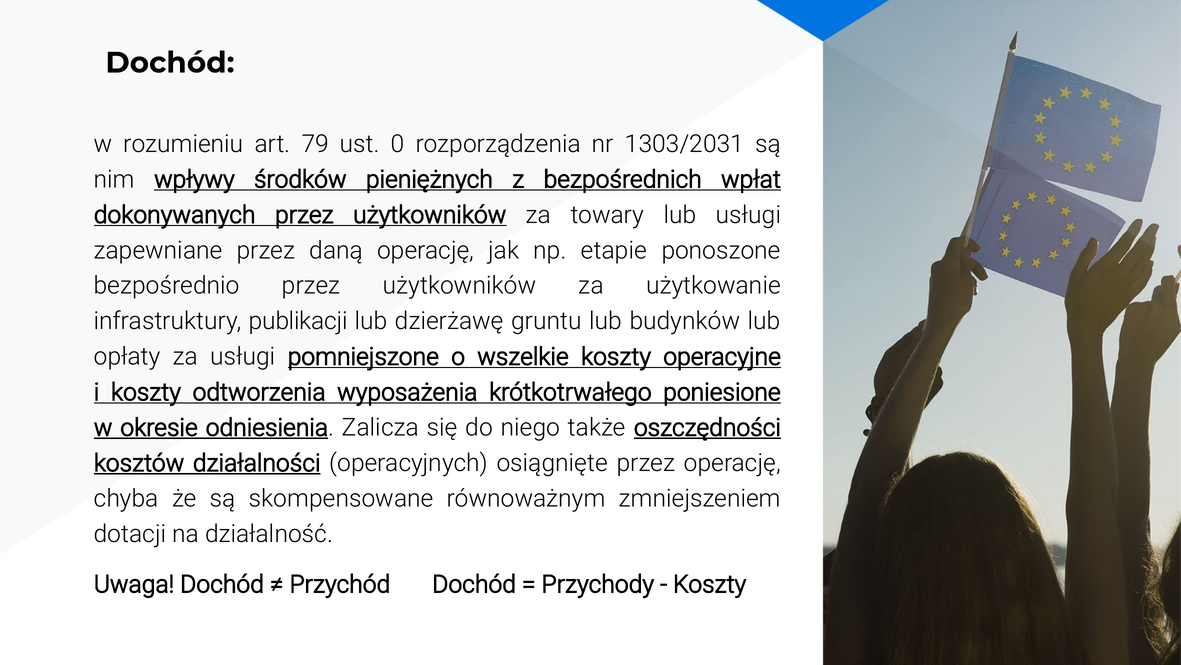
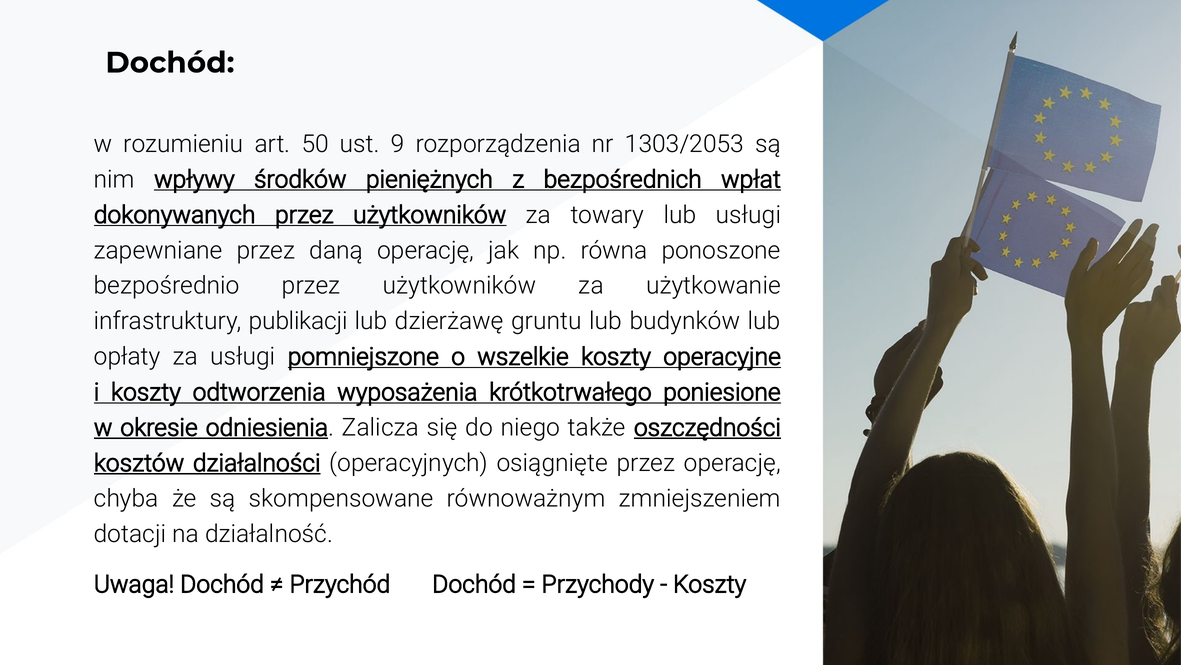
79: 79 -> 50 (315, 144)
0: 0 -> 9 (398, 144)
1303/2031: 1303/2031 -> 1303/2053 (684, 144)
etapie: etapie -> równa (614, 250)
